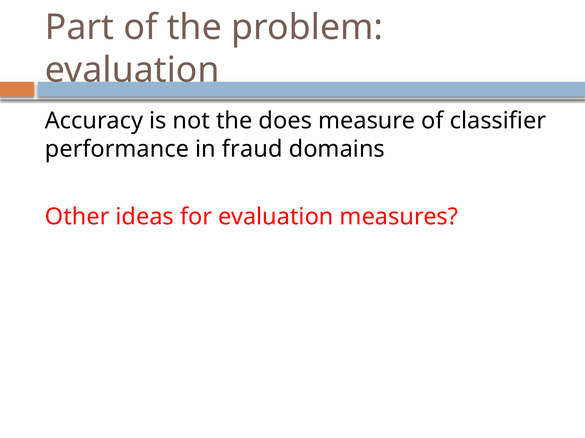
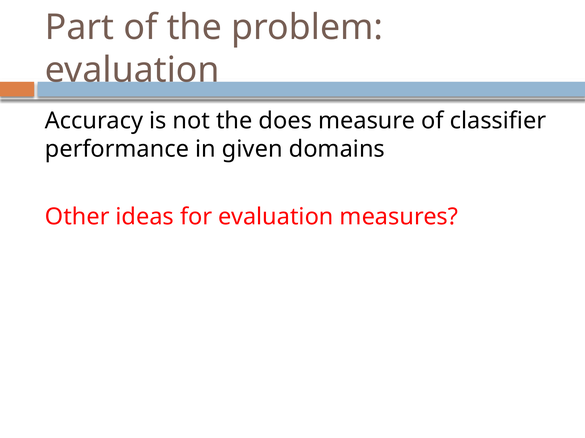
fraud: fraud -> given (252, 149)
